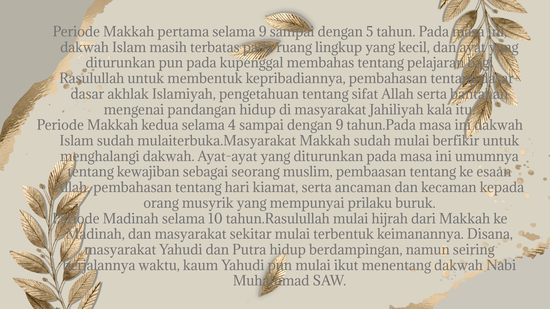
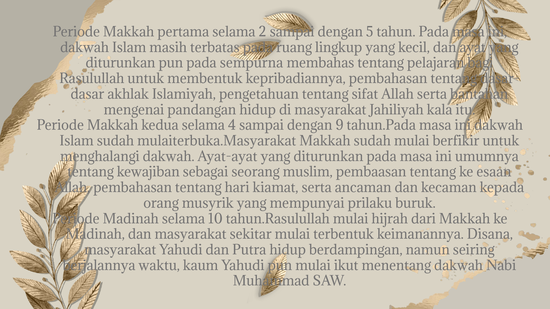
selama 9: 9 -> 2 (263, 32)
kupenggal: kupenggal -> sempurna (251, 63)
